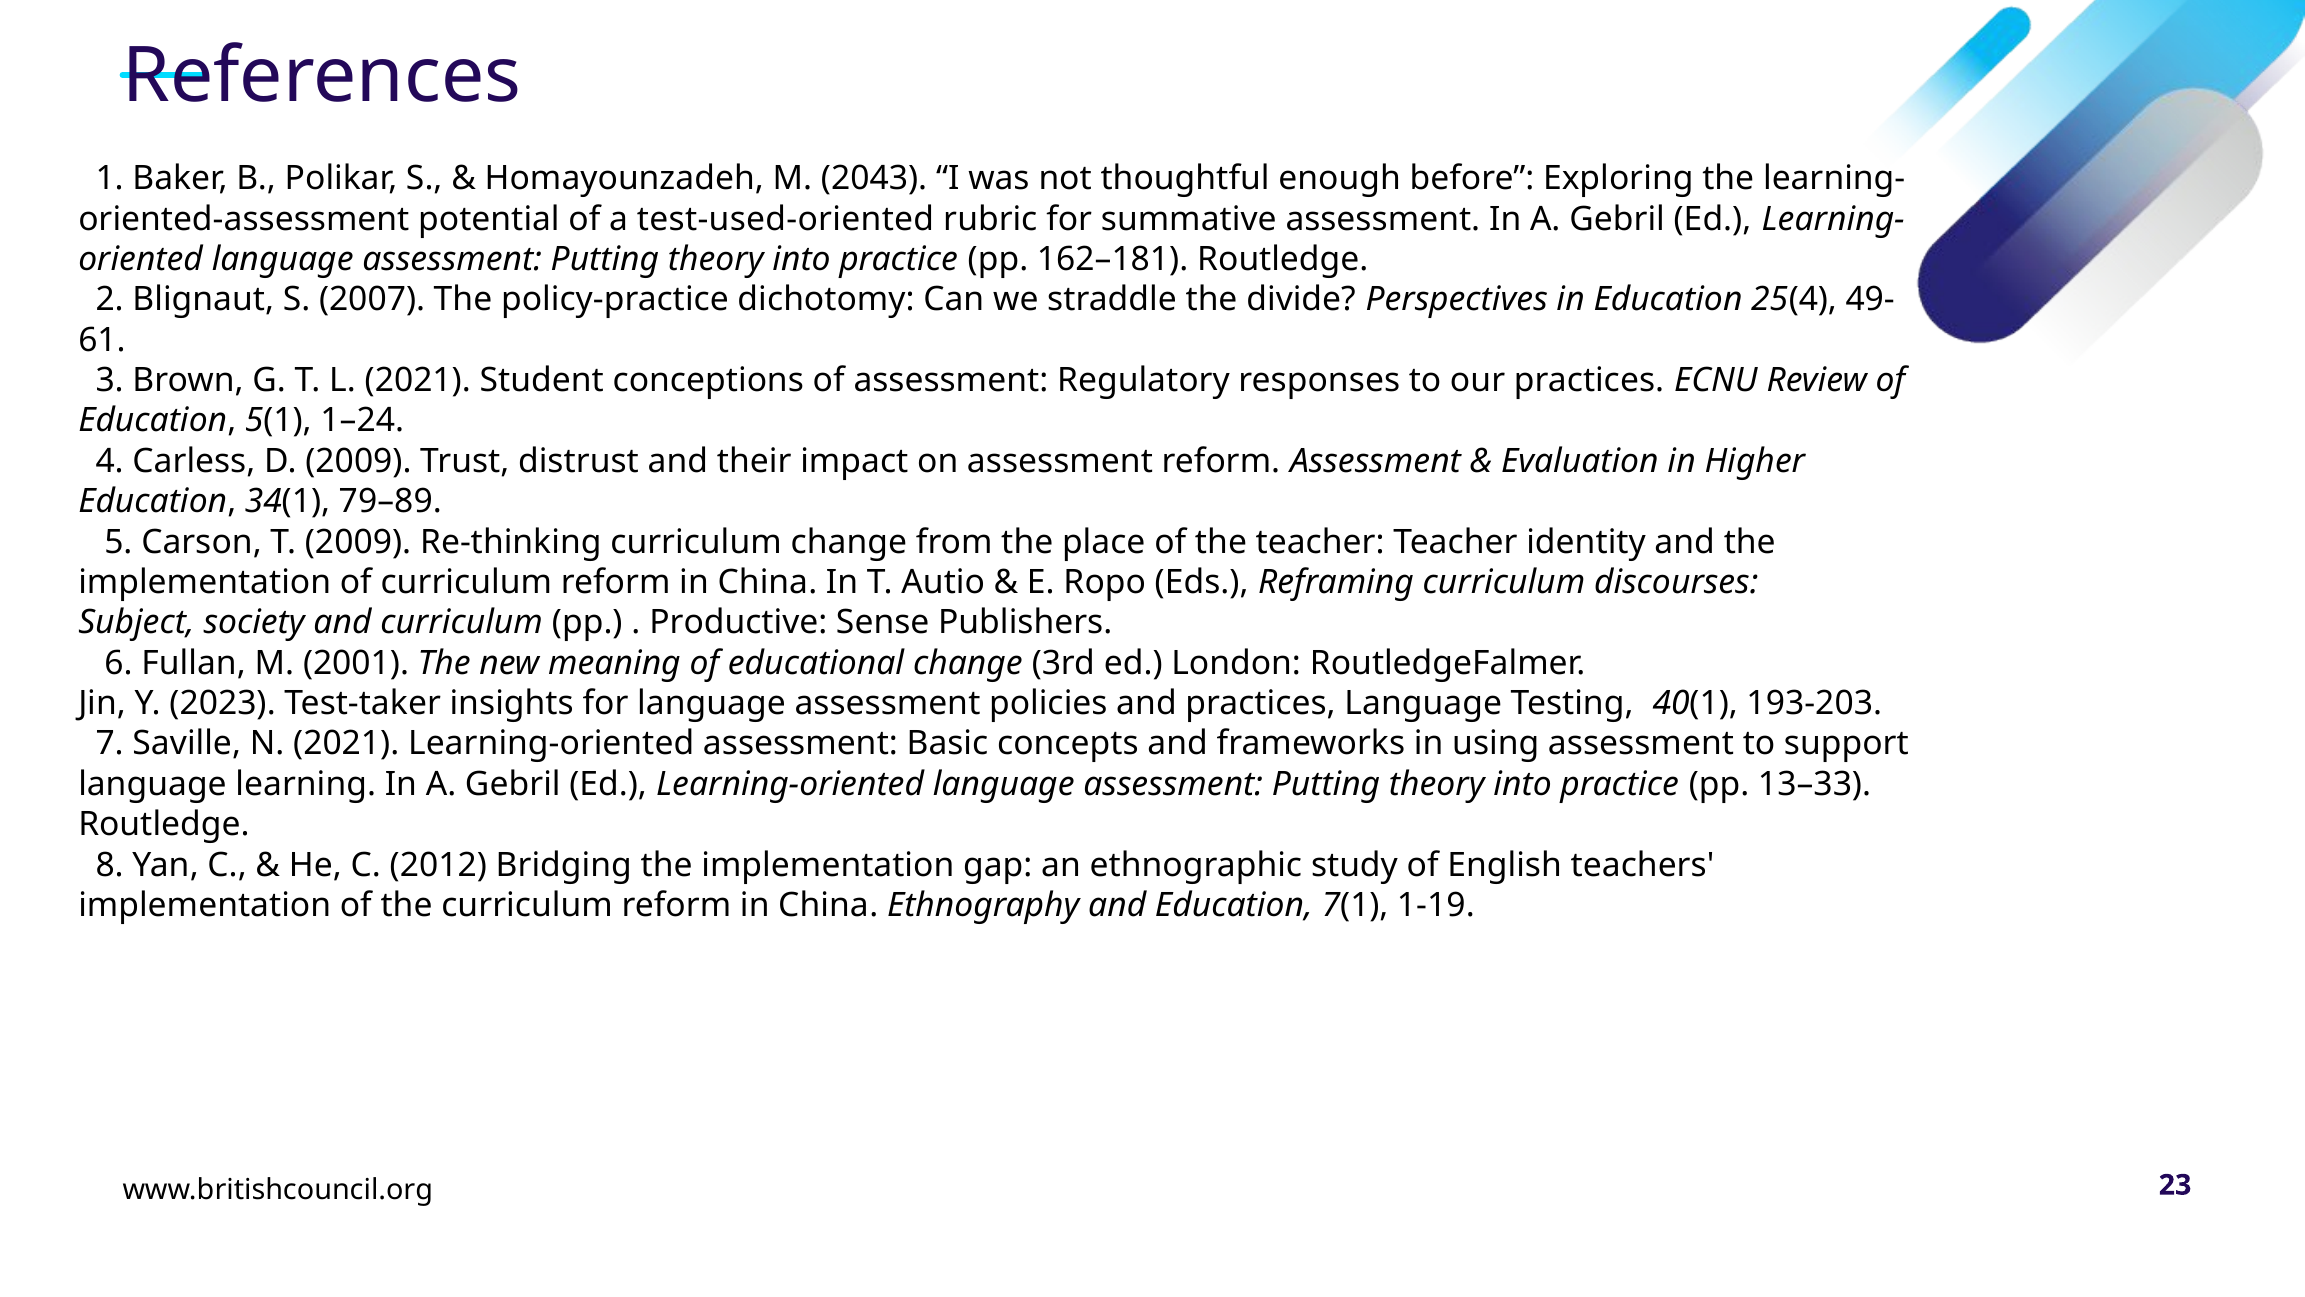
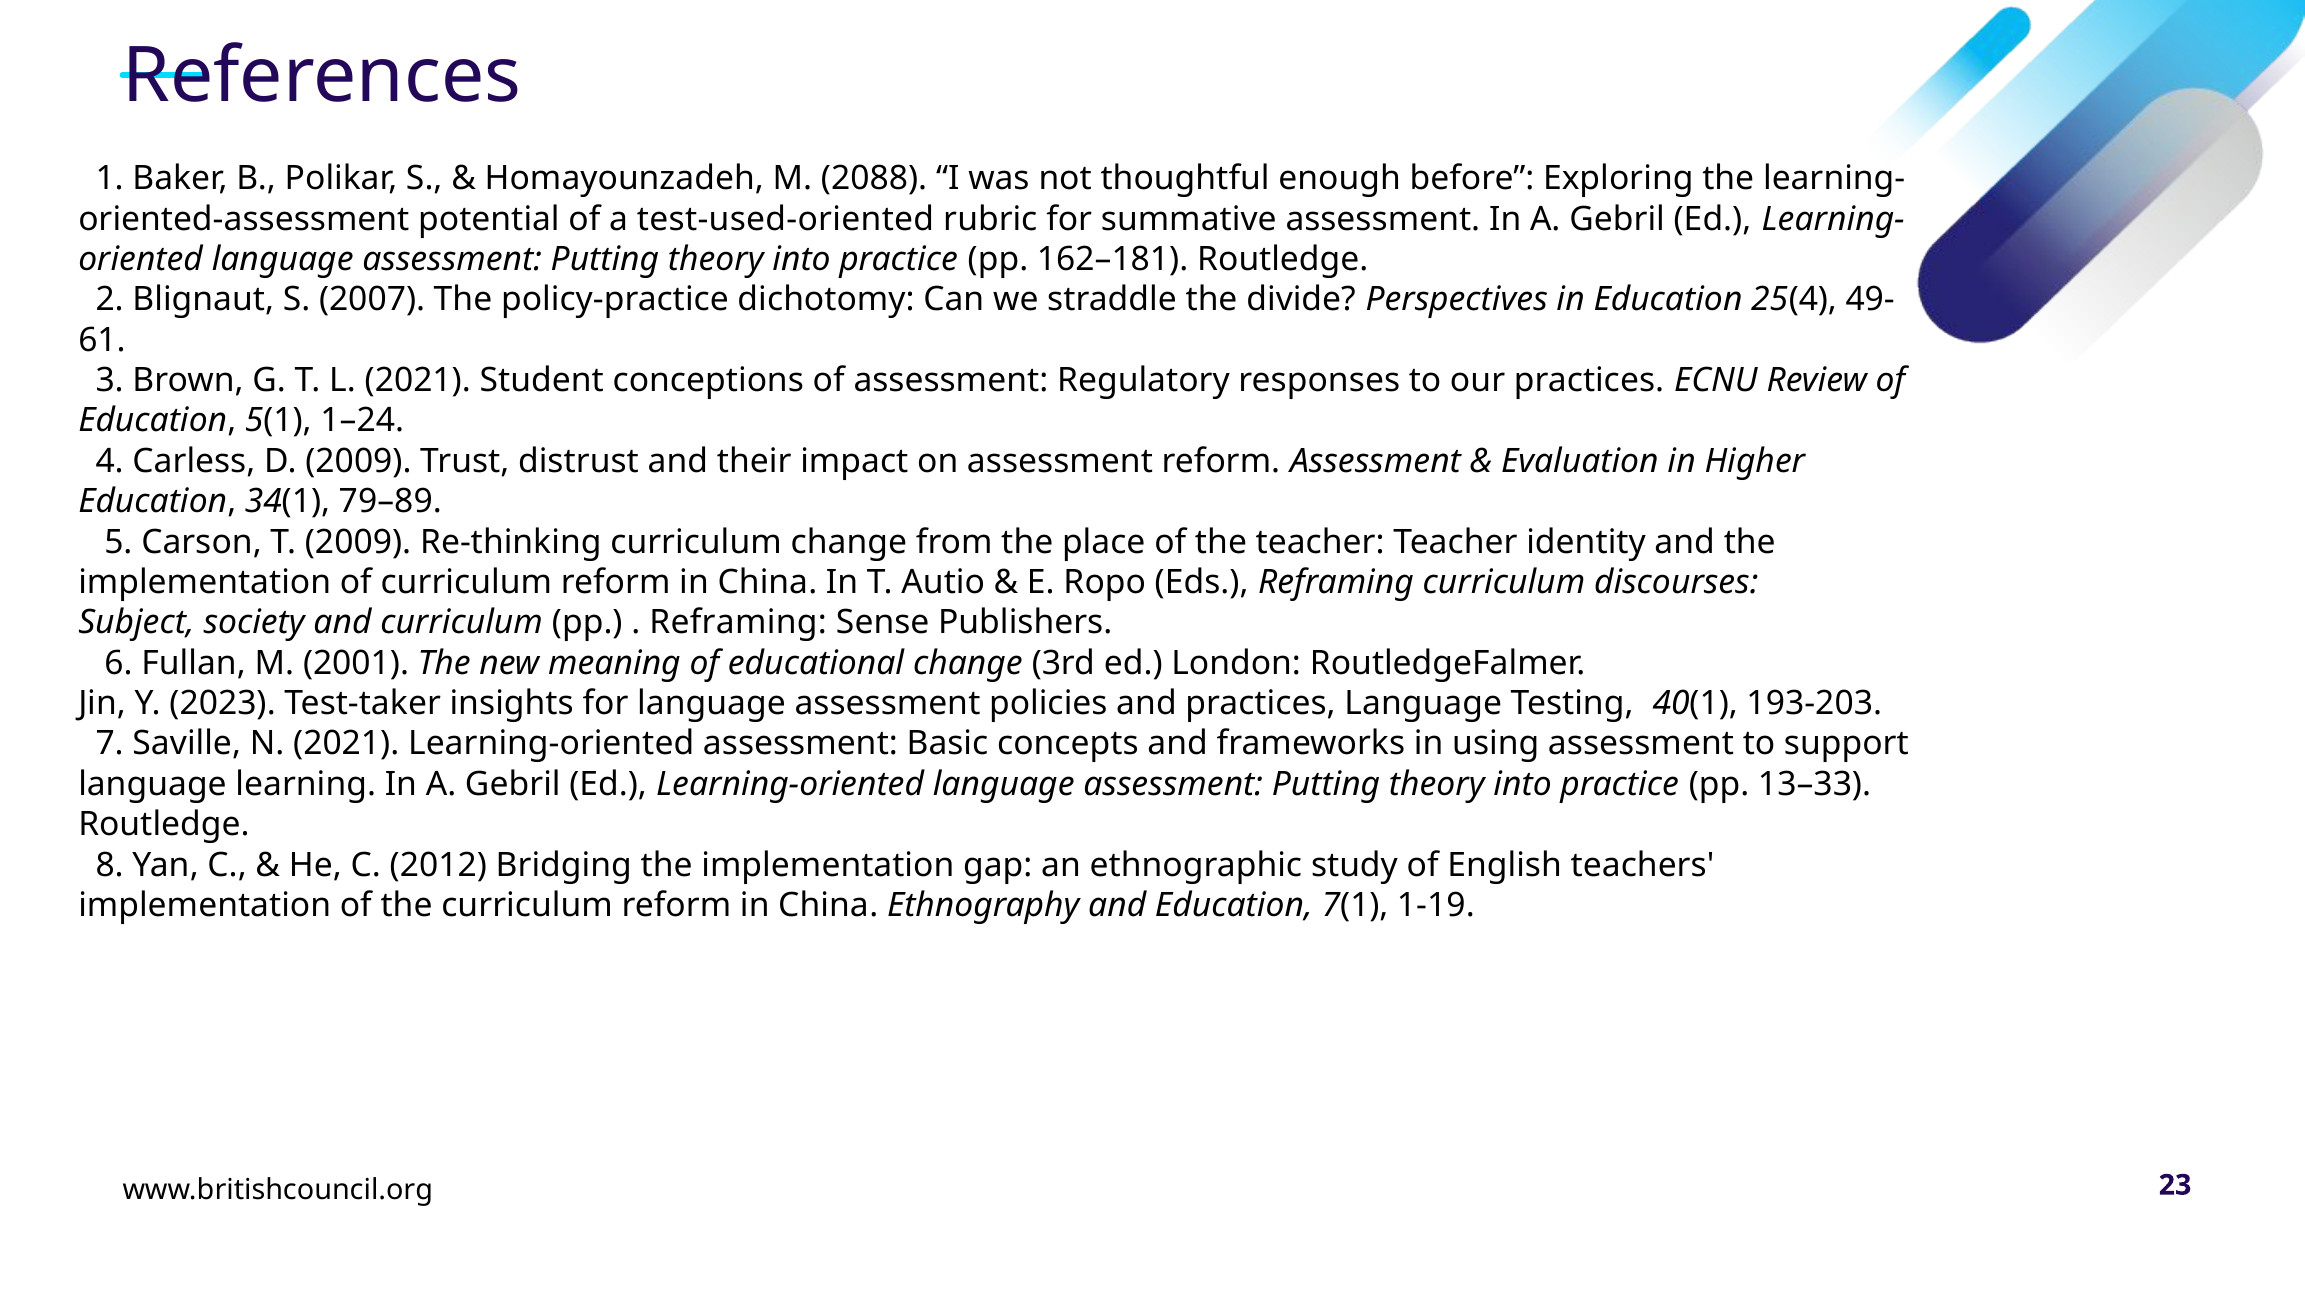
2043: 2043 -> 2088 (874, 179)
Productive: Productive -> Reframing (738, 622)
